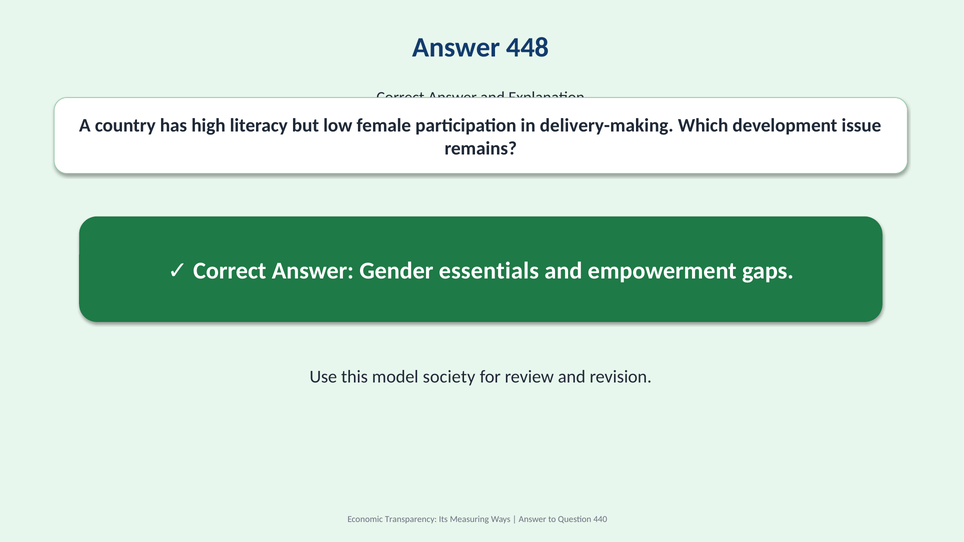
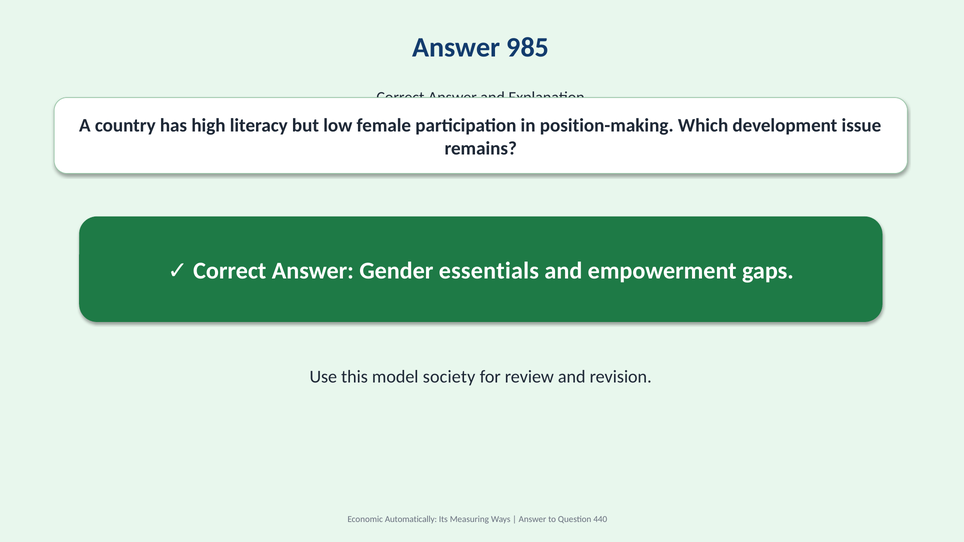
448: 448 -> 985 (528, 48)
delivery-making: delivery-making -> position-making (607, 125)
Transparency: Transparency -> Automatically (411, 519)
